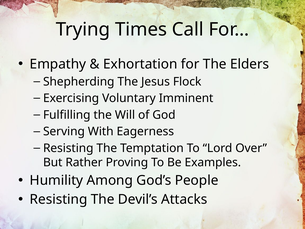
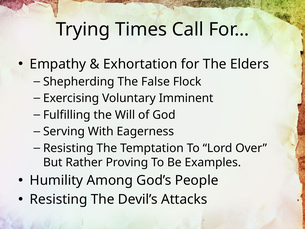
Jesus: Jesus -> False (155, 81)
